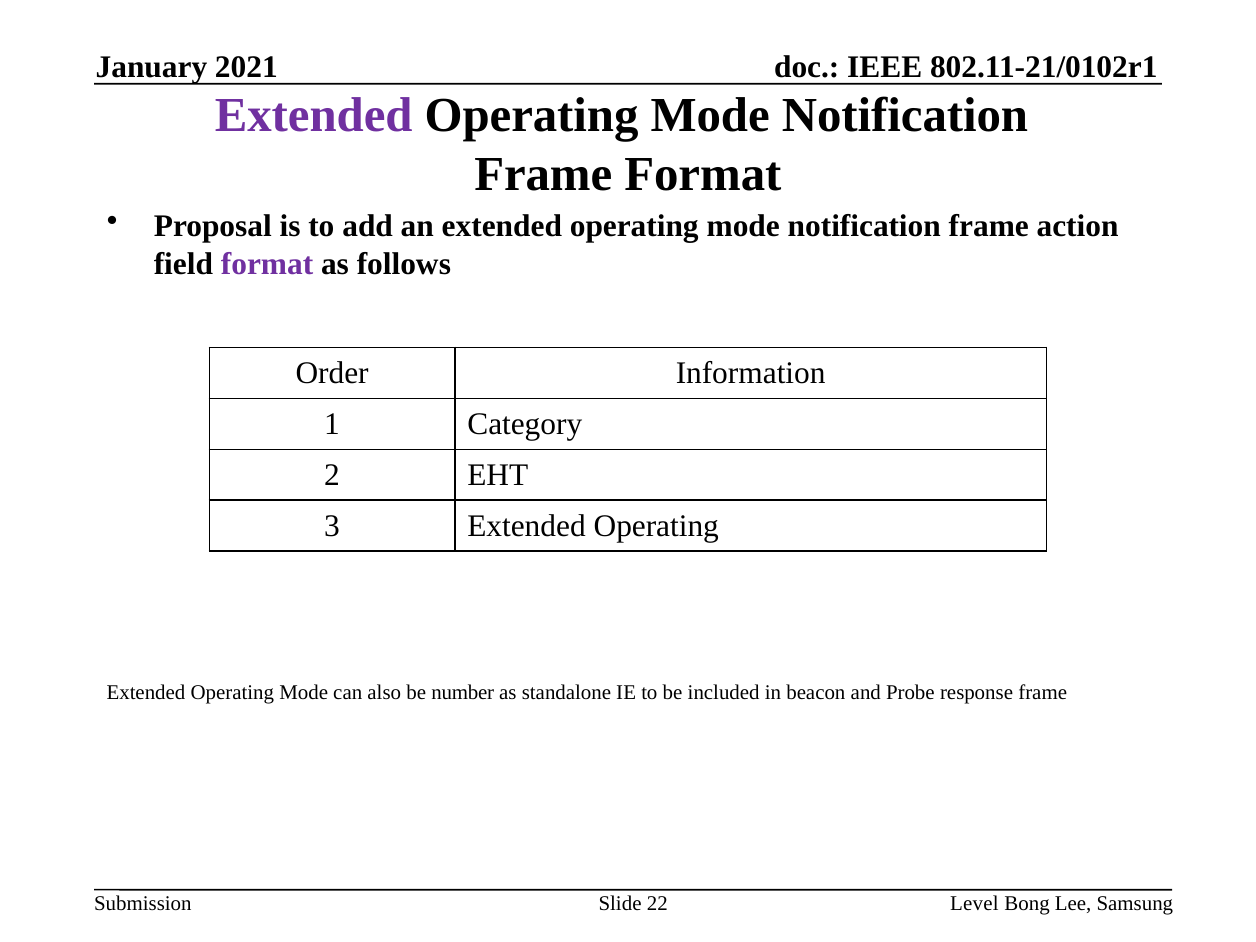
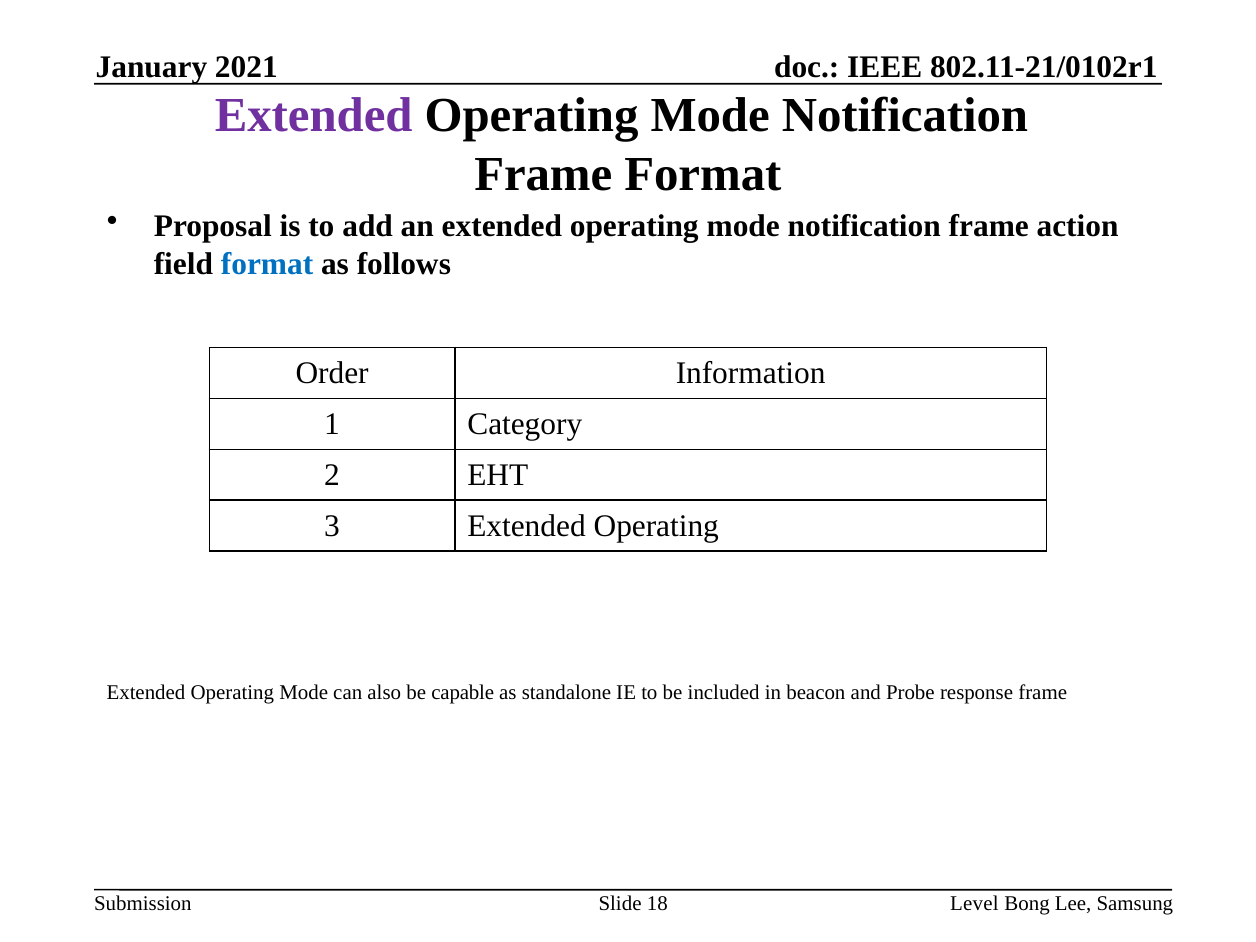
format colour: purple -> blue (267, 264)
number: number -> capable (463, 692)
22: 22 -> 18 (657, 903)
